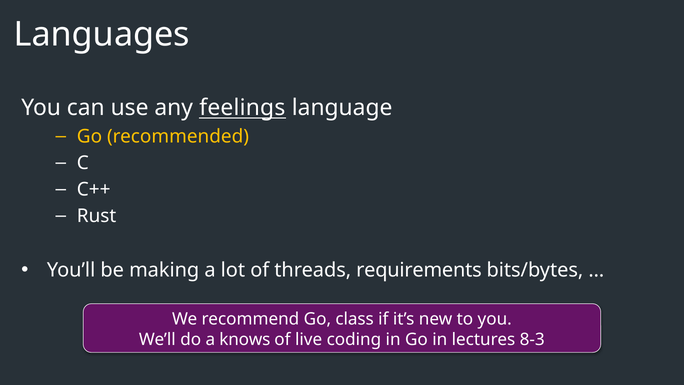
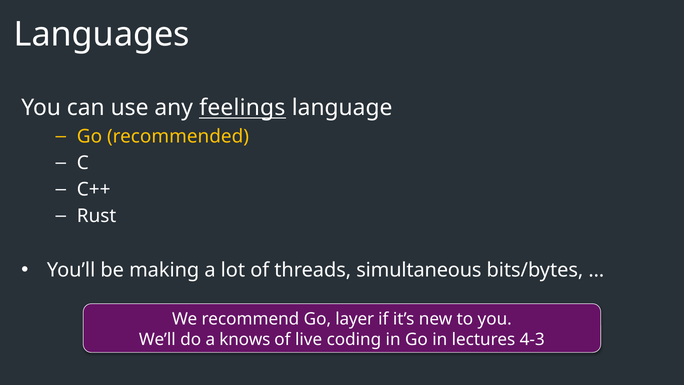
requirements: requirements -> simultaneous (419, 270)
class: class -> layer (355, 319)
8-3: 8-3 -> 4-3 (532, 339)
